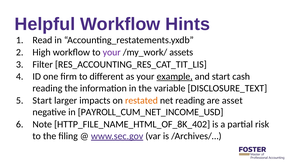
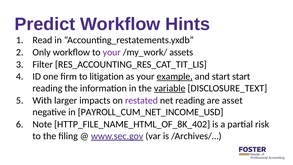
Helpful: Helpful -> Predict (45, 24)
High: High -> Only (42, 52)
different: different -> litigation (107, 76)
start cash: cash -> start (241, 76)
variable underline: none -> present (170, 88)
Start: Start -> With (42, 100)
restated colour: orange -> purple (141, 100)
